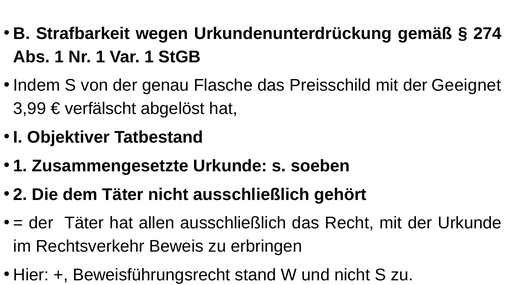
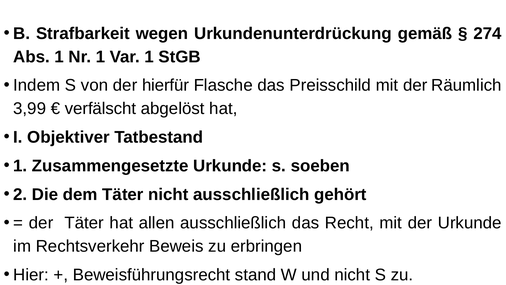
genau: genau -> hierfür (166, 85)
Geeignet: Geeignet -> Räumlich (466, 85)
